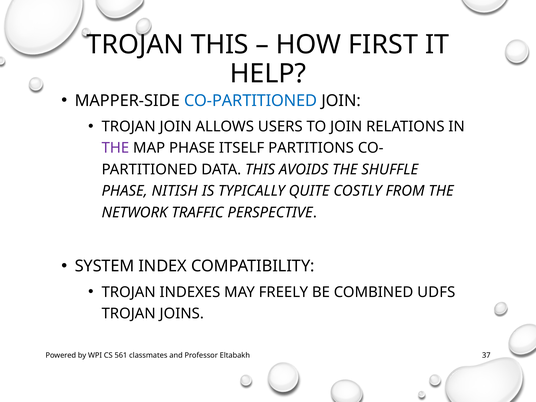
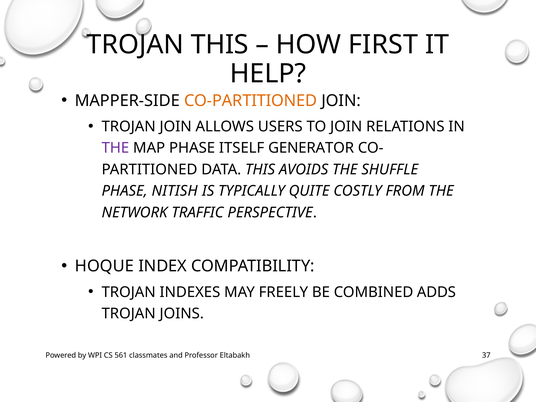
CO-PARTITIONED colour: blue -> orange (251, 101)
PARTITIONS: PARTITIONS -> GENERATOR (311, 148)
SYSTEM: SYSTEM -> HOQUE (104, 266)
UDFS: UDFS -> ADDS (436, 292)
